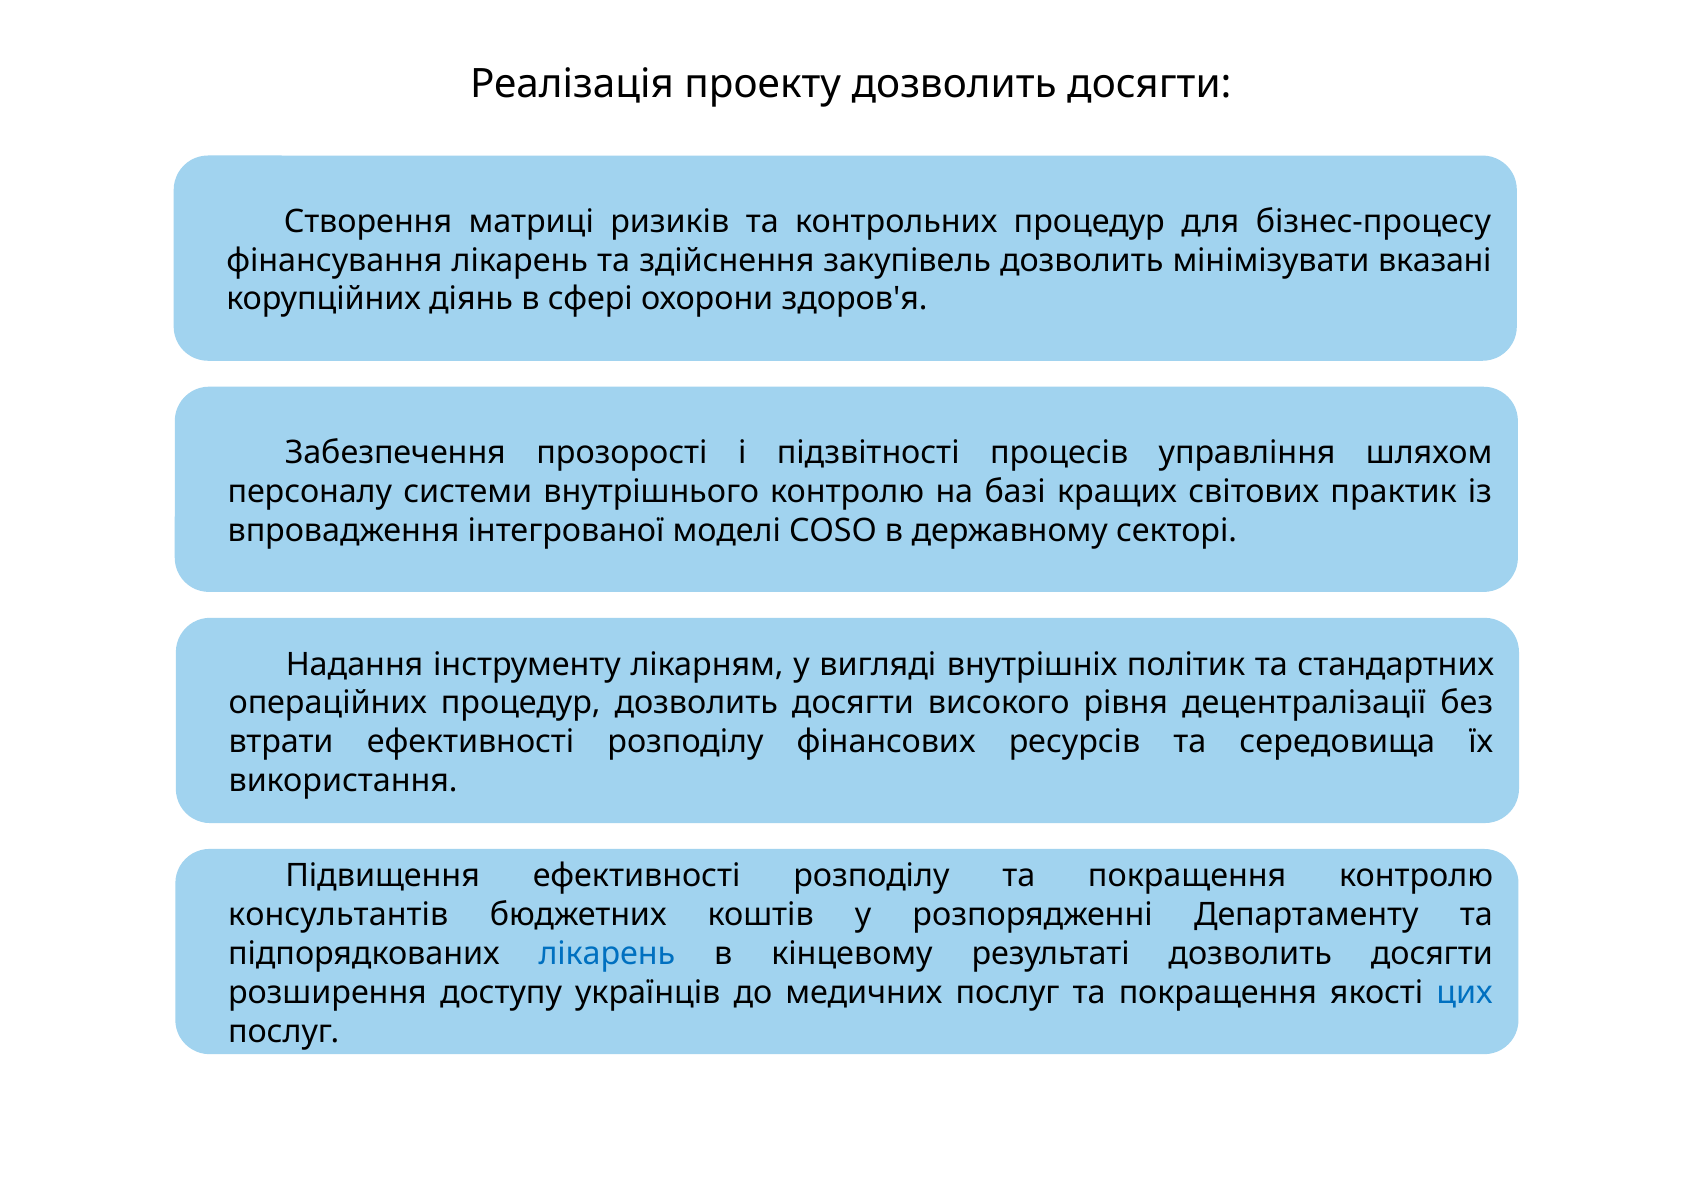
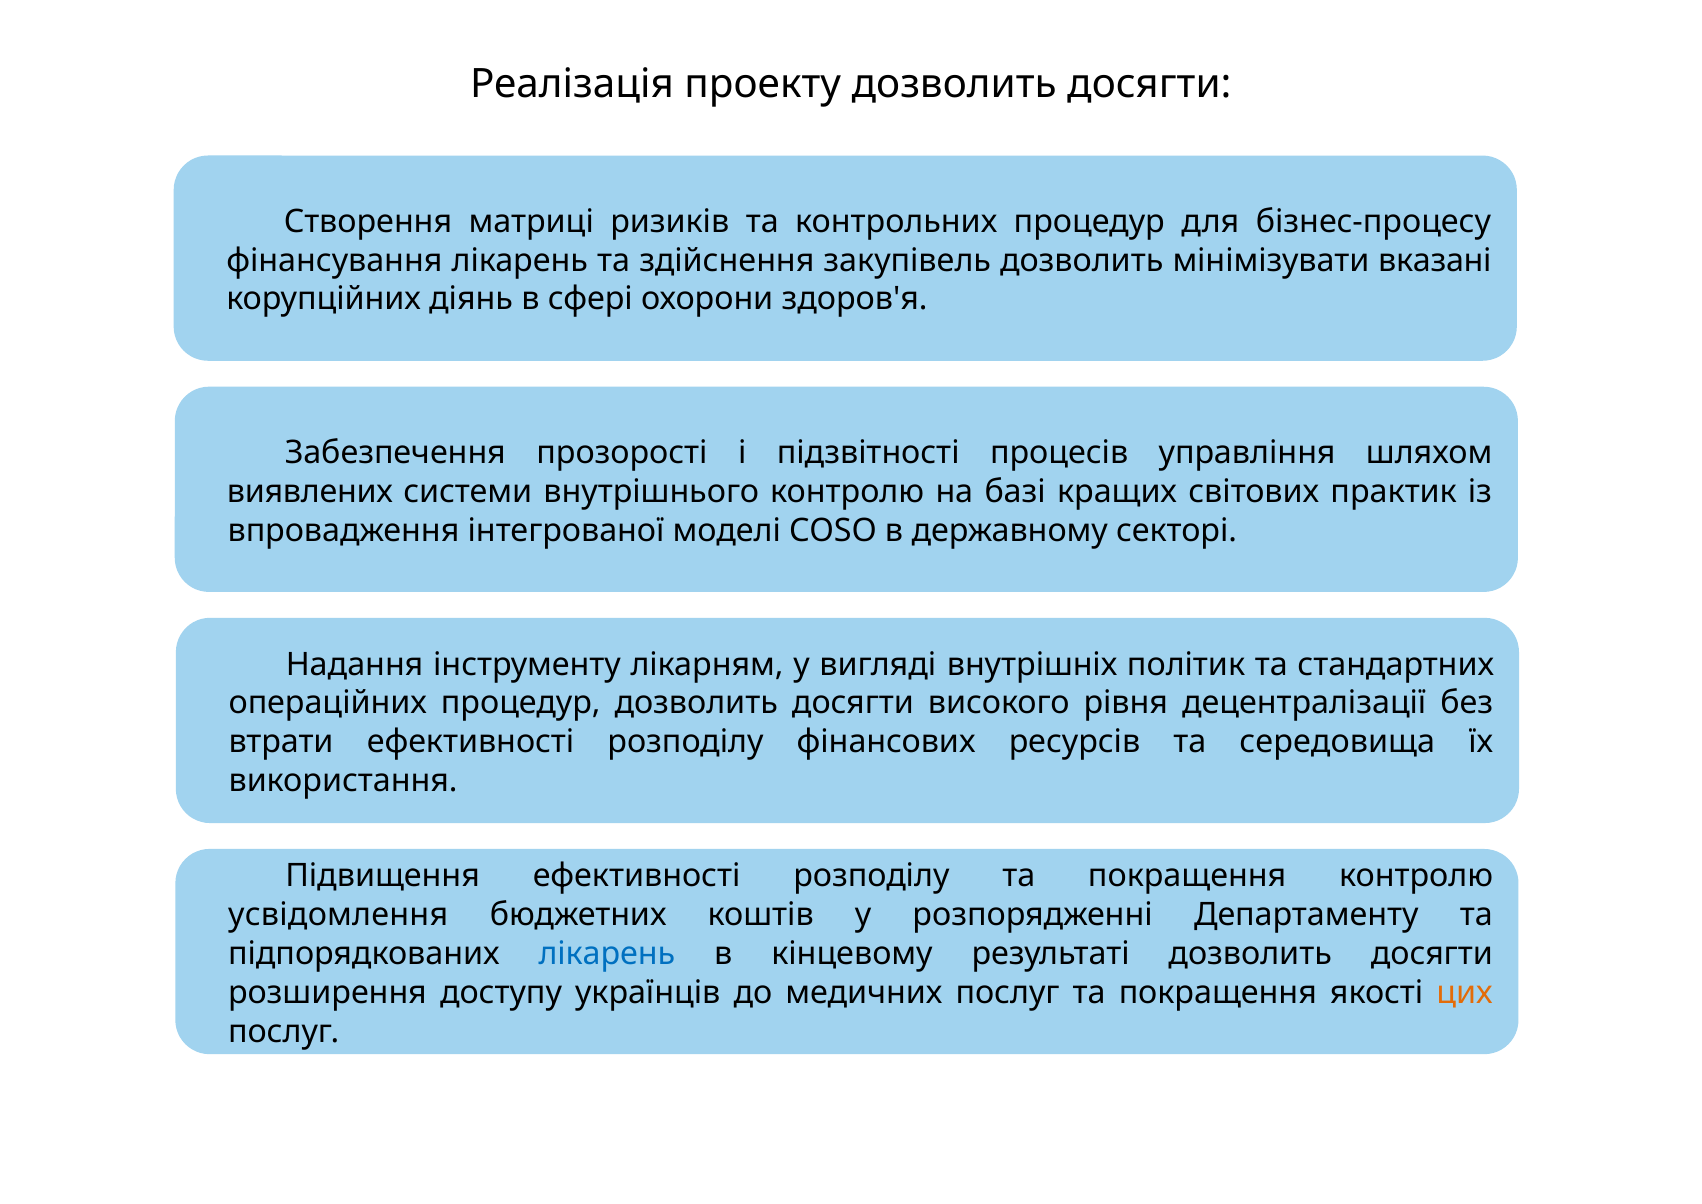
персоналу: персоналу -> виявлених (310, 491)
консультантів: консультантів -> усвідомлення (338, 915)
цих colour: blue -> orange (1465, 992)
